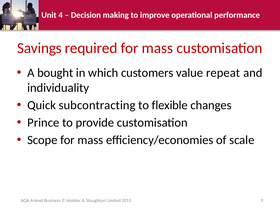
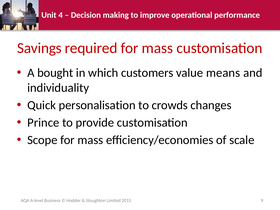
repeat: repeat -> means (223, 73)
subcontracting: subcontracting -> personalisation (97, 105)
flexible: flexible -> crowds (170, 105)
